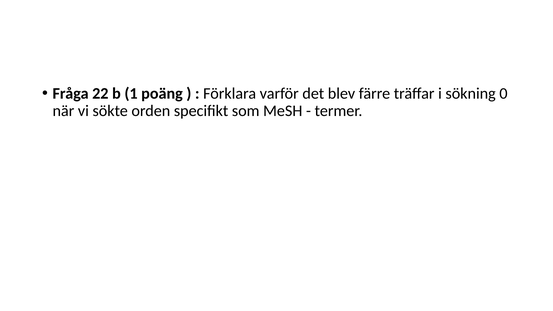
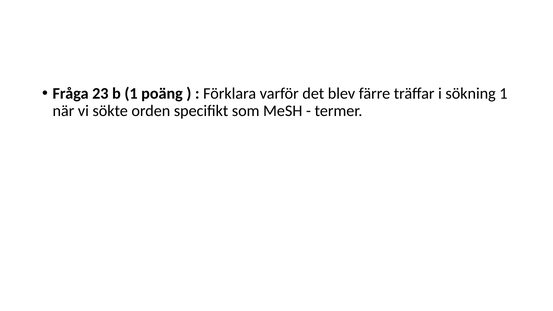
22: 22 -> 23 (100, 93)
sökning 0: 0 -> 1 (503, 93)
